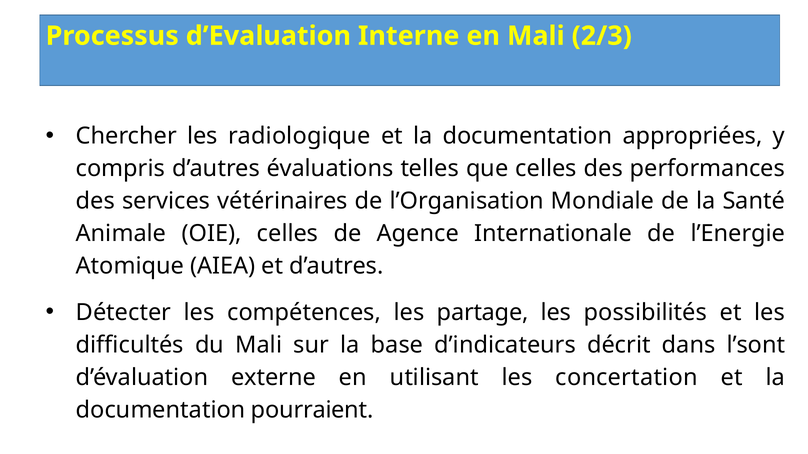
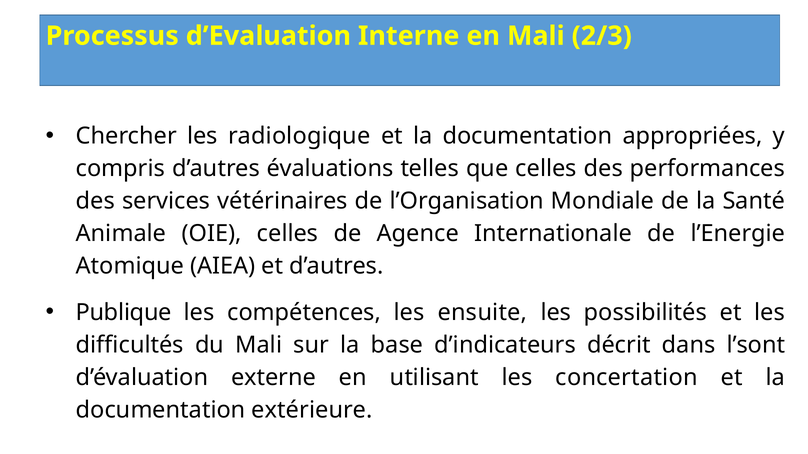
Détecter: Détecter -> Publique (124, 313)
partage: partage -> ensuite (482, 313)
pourraient: pourraient -> extérieure (312, 410)
